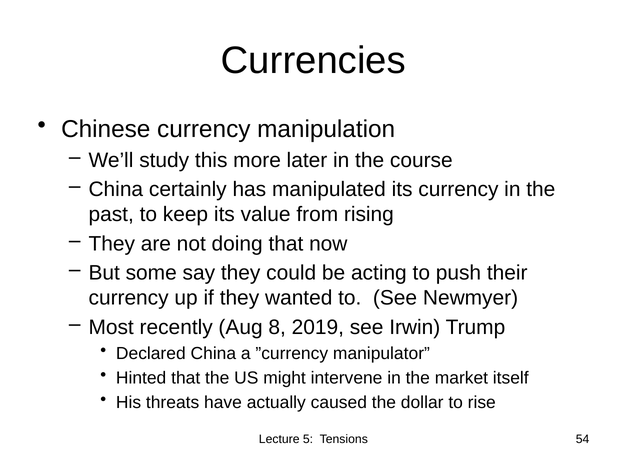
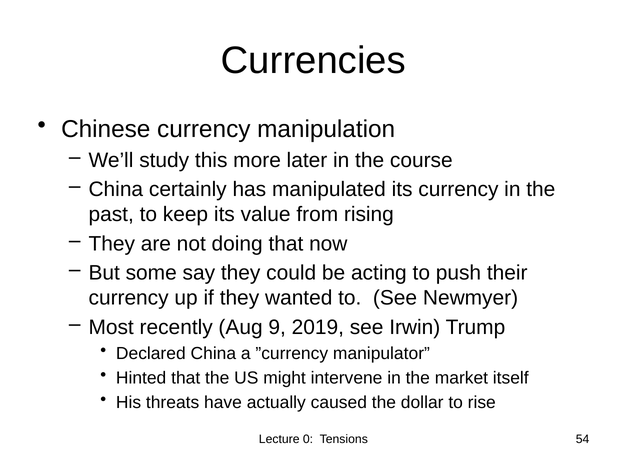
8: 8 -> 9 (277, 327)
5: 5 -> 0 (308, 440)
